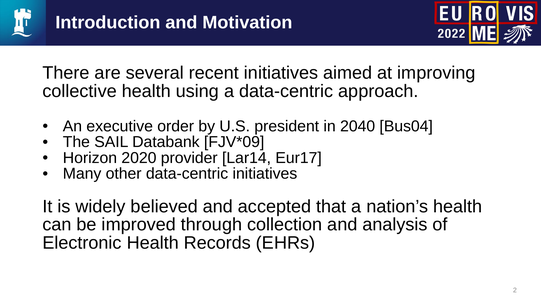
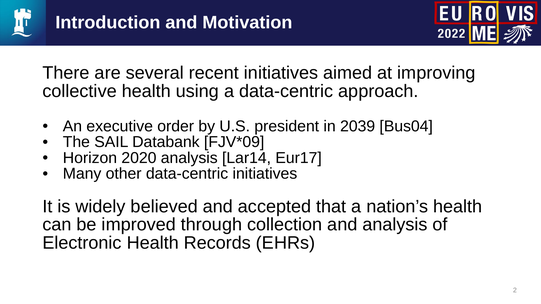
2040: 2040 -> 2039 (358, 126)
2020 provider: provider -> analysis (189, 158)
